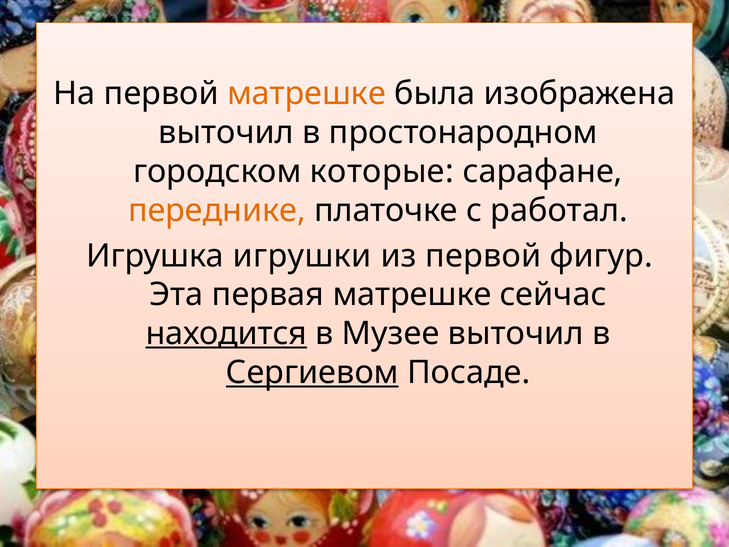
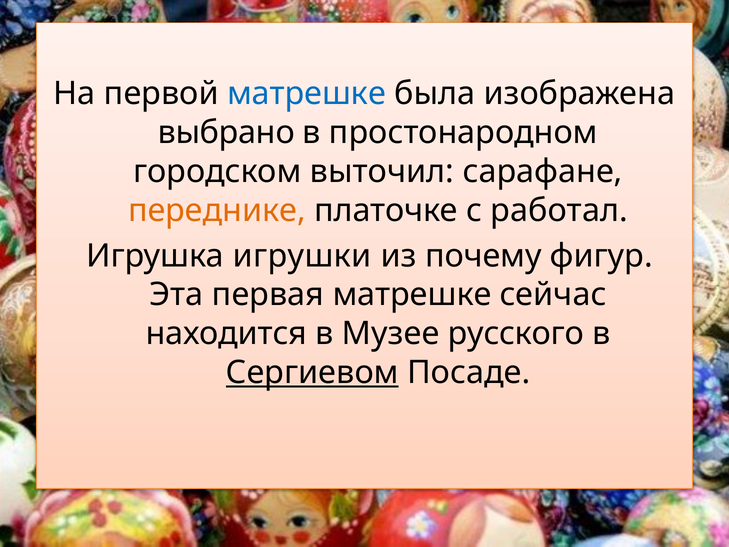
матрешке colour: orange -> blue (307, 94)
выточил: выточил -> выбрано (226, 132)
которые: которые -> выточил (382, 171)
из первой: первой -> почему (483, 256)
находится underline: present -> none (226, 334)
Музее выточил: выточил -> русского (516, 334)
